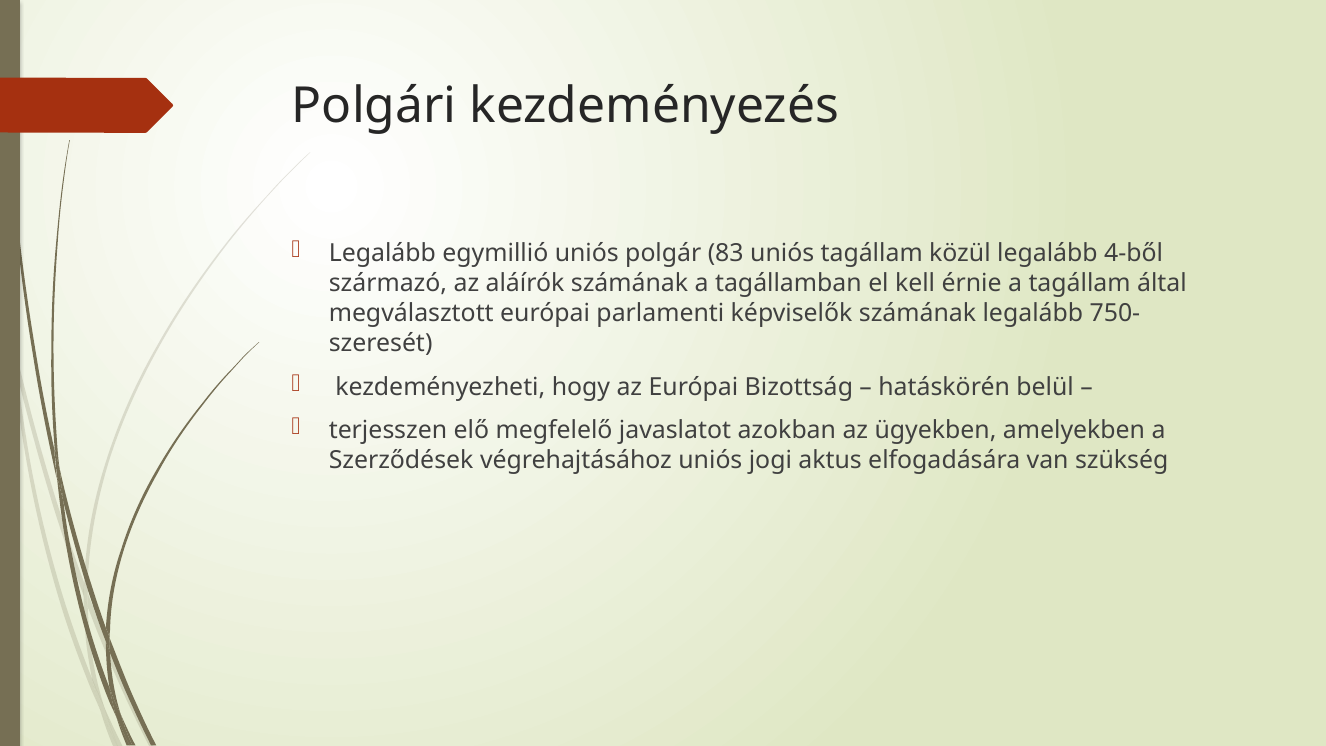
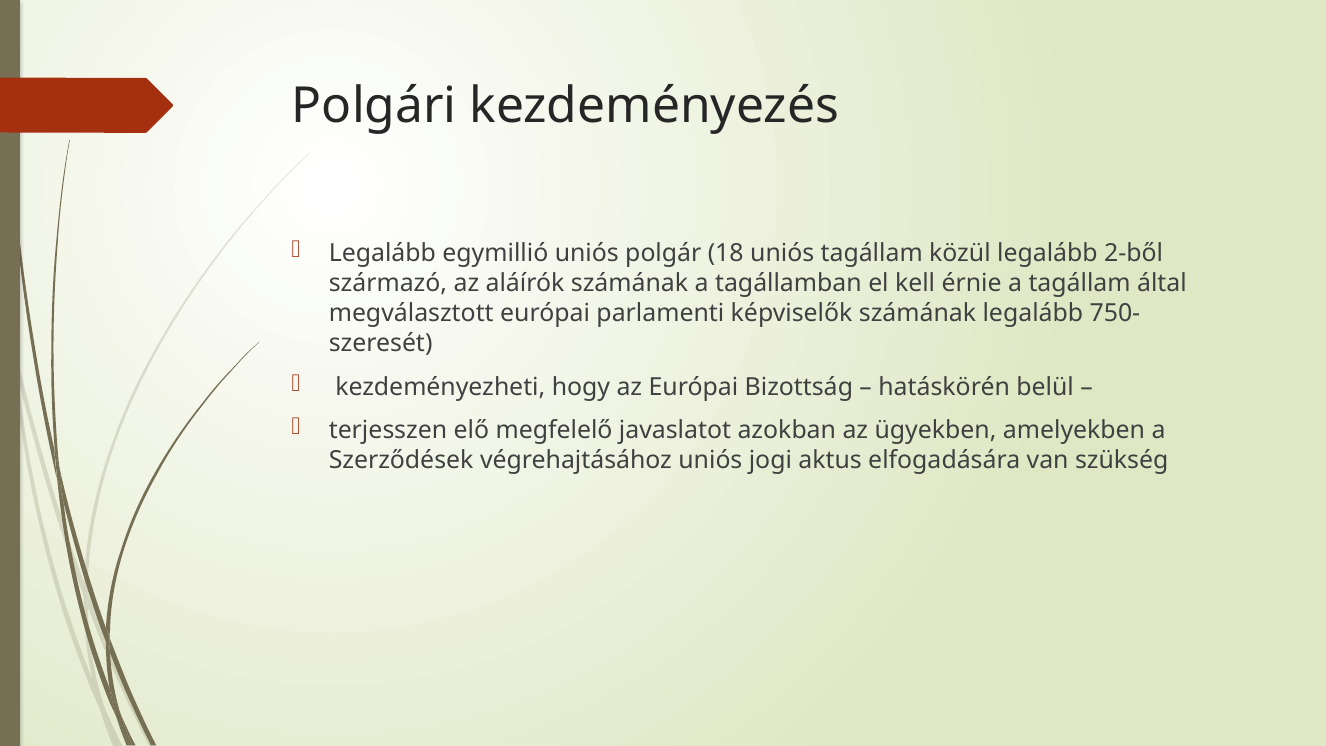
83: 83 -> 18 (726, 254)
4-ből: 4-ből -> 2-ből (1134, 254)
